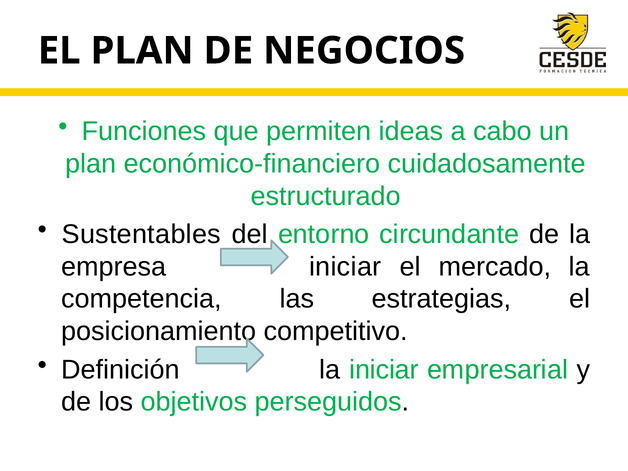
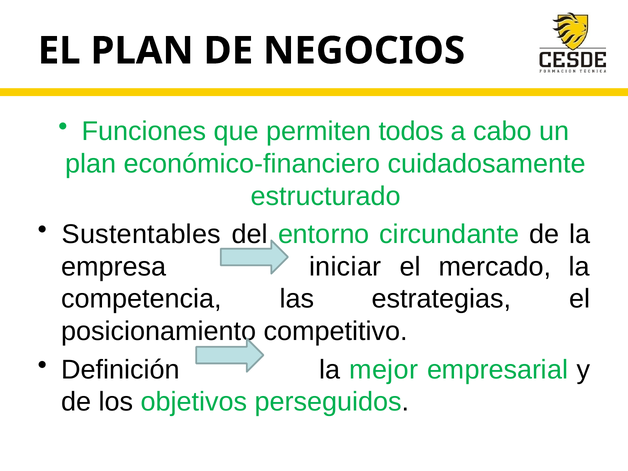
ideas: ideas -> todos (411, 131)
la iniciar: iniciar -> mejor (384, 370)
